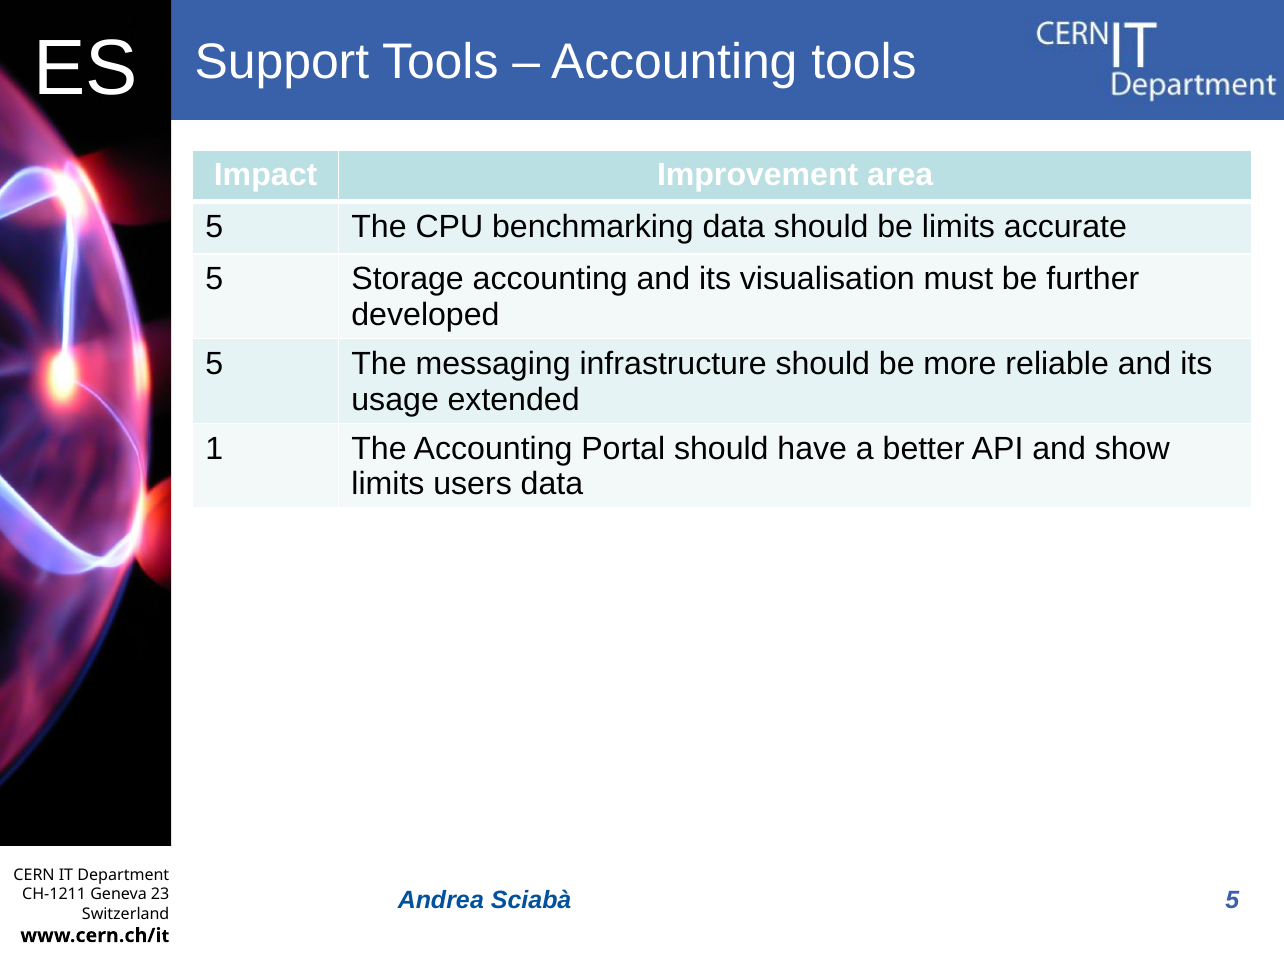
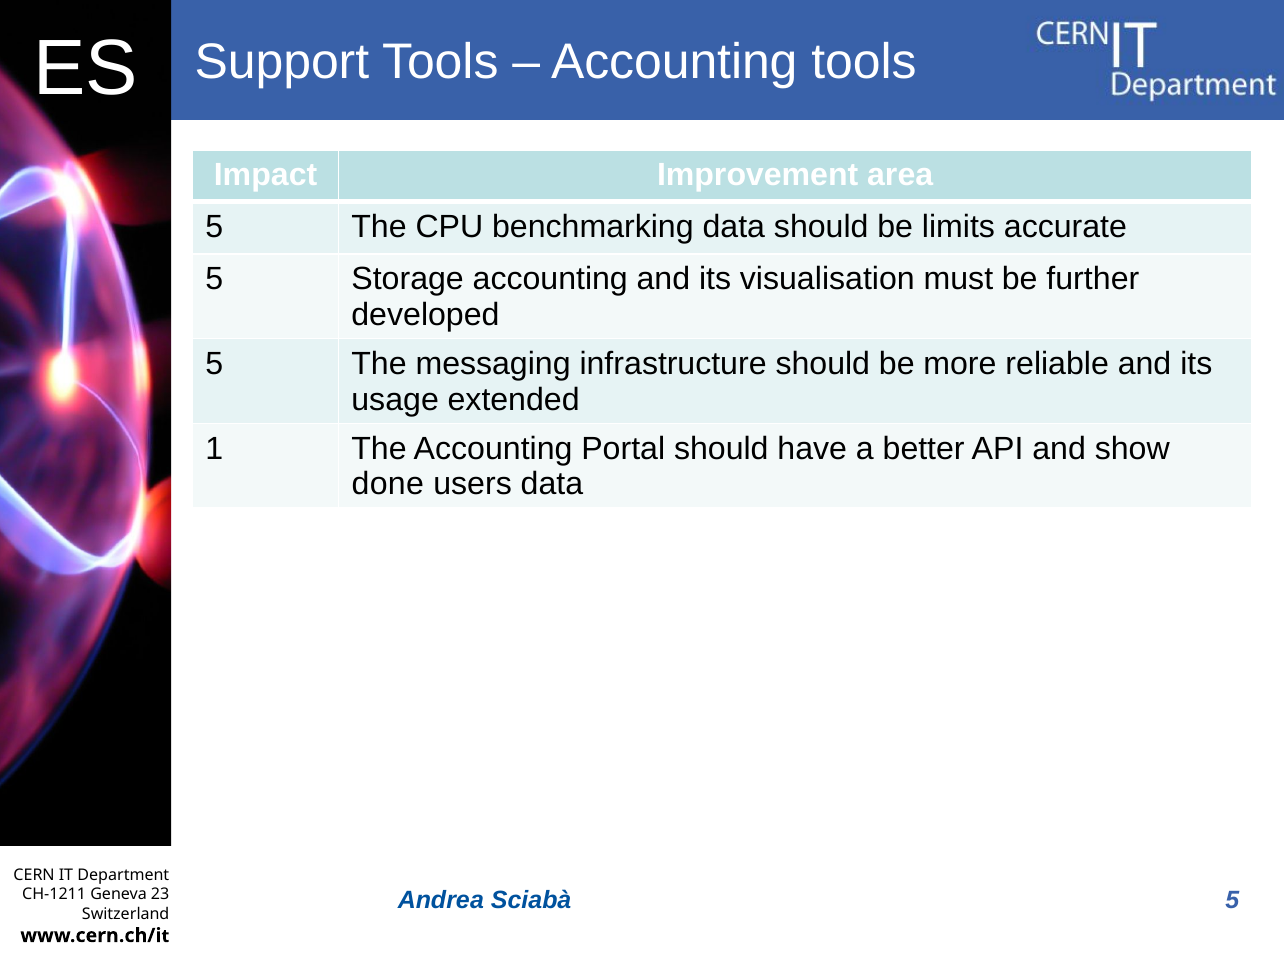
limits: limits -> done (388, 484)
